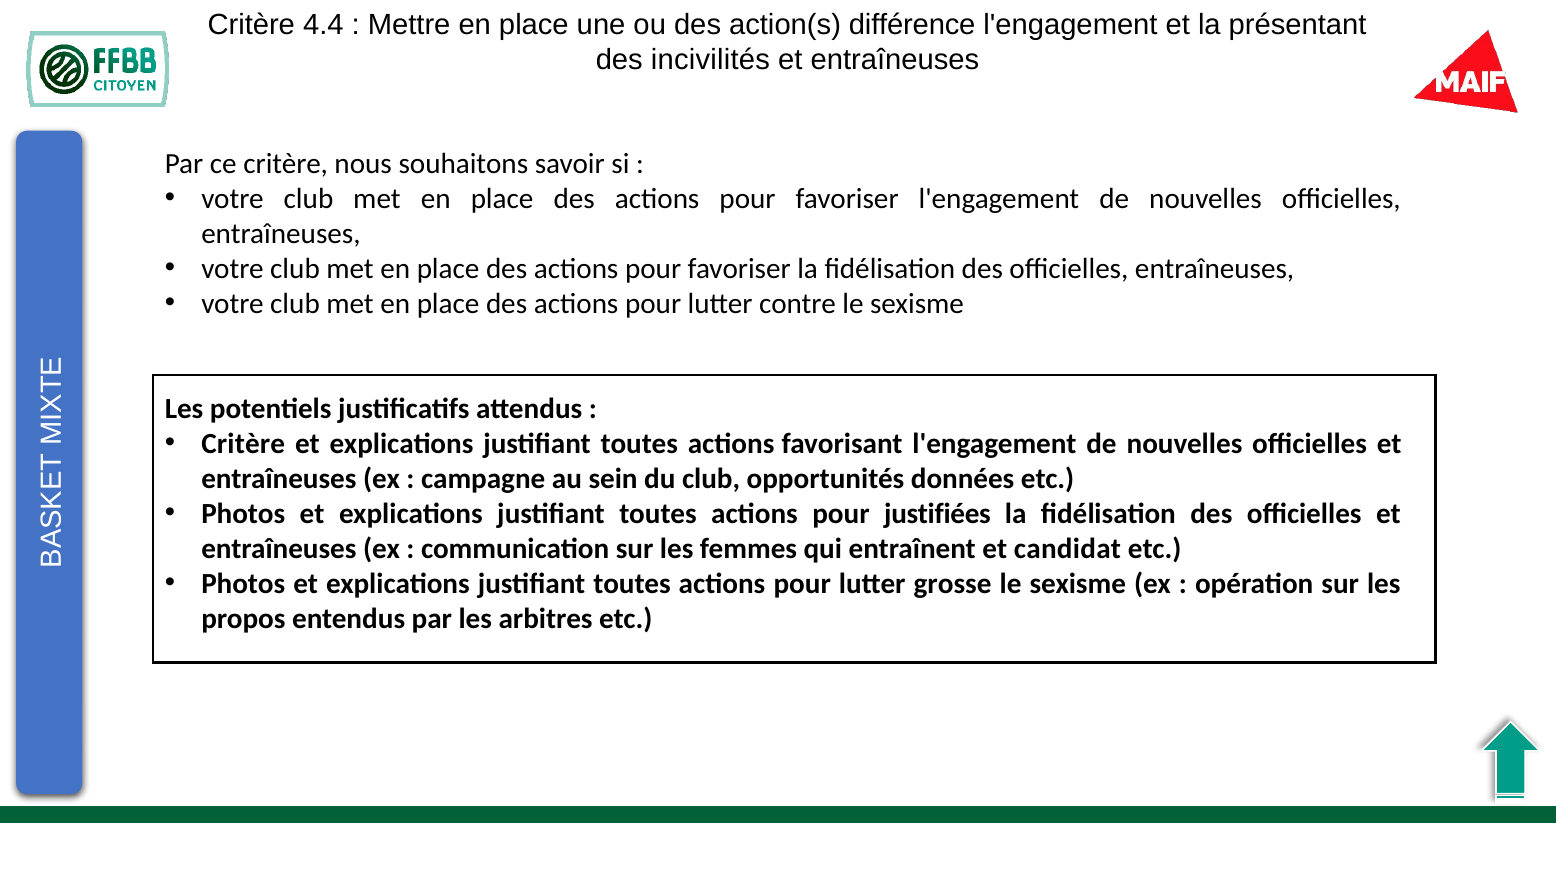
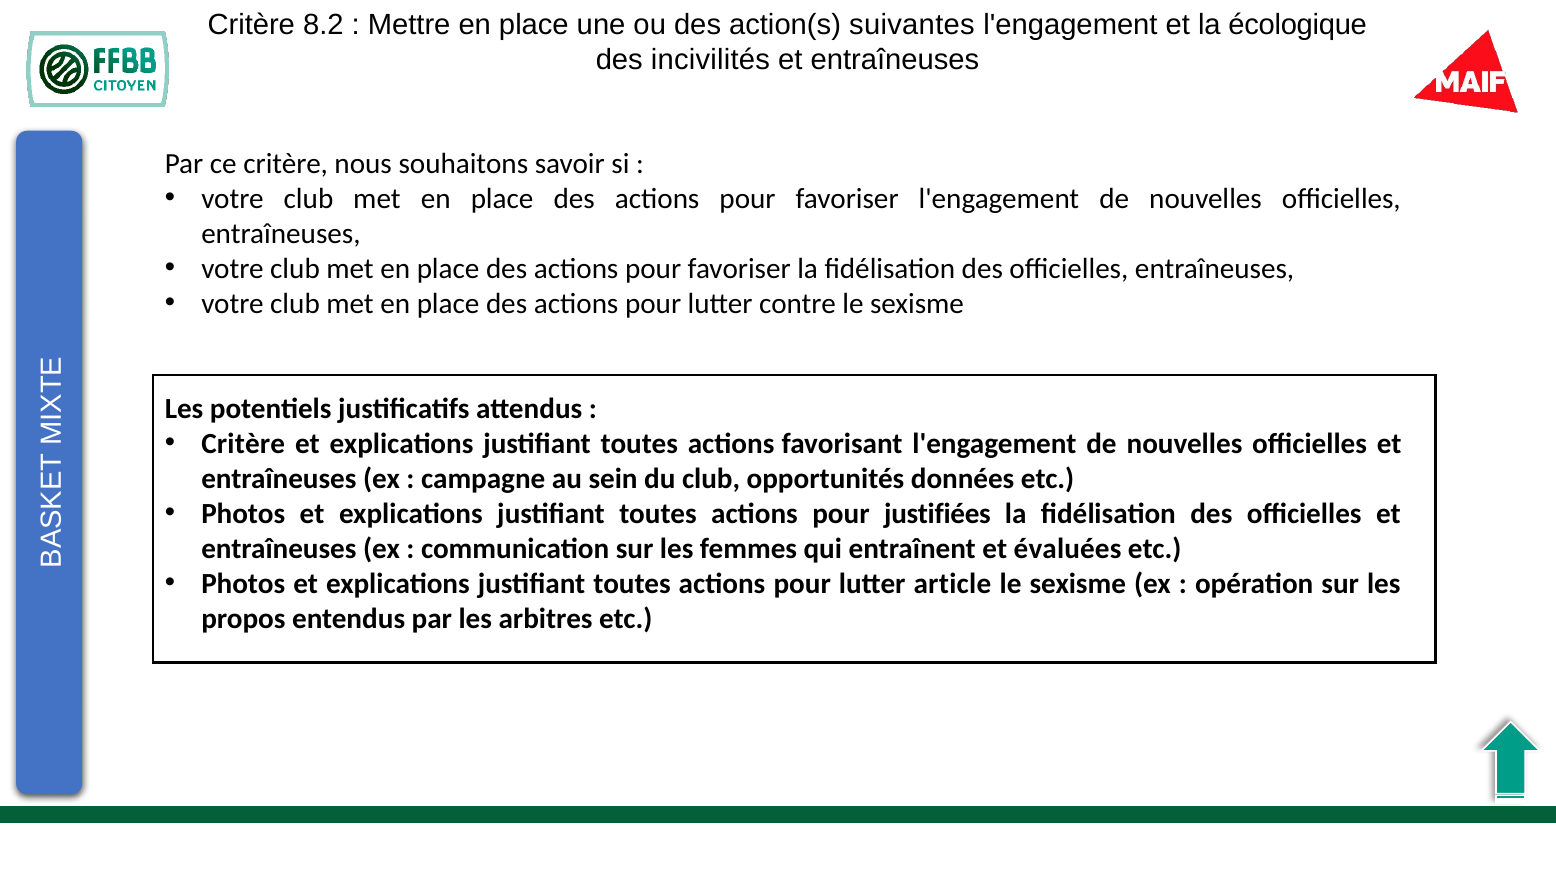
4.4: 4.4 -> 8.2 (323, 25)
différence: différence -> suivantes (912, 25)
présentant: présentant -> écologique (1298, 25)
candidat: candidat -> évaluées (1068, 549)
grosse: grosse -> article (952, 584)
